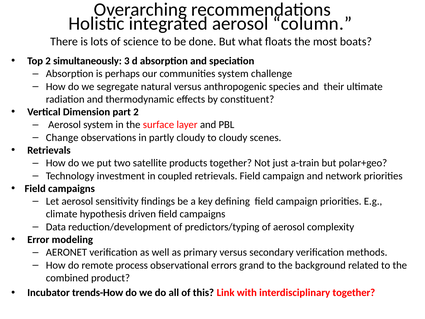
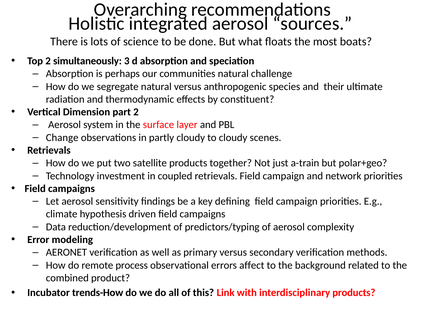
column: column -> sources (312, 24)
communities system: system -> natural (233, 74)
grand: grand -> affect (252, 265)
interdisciplinary together: together -> products (354, 293)
